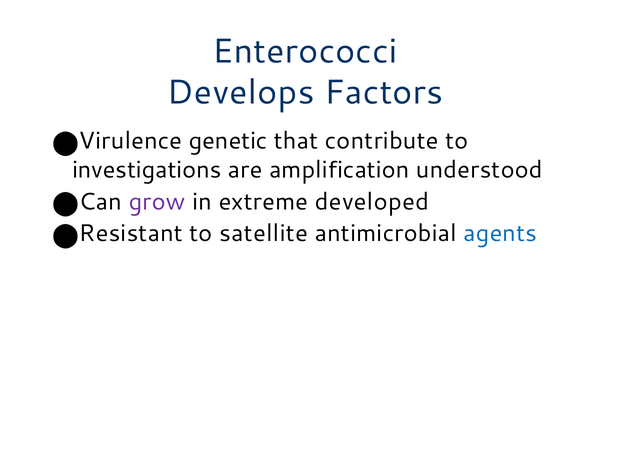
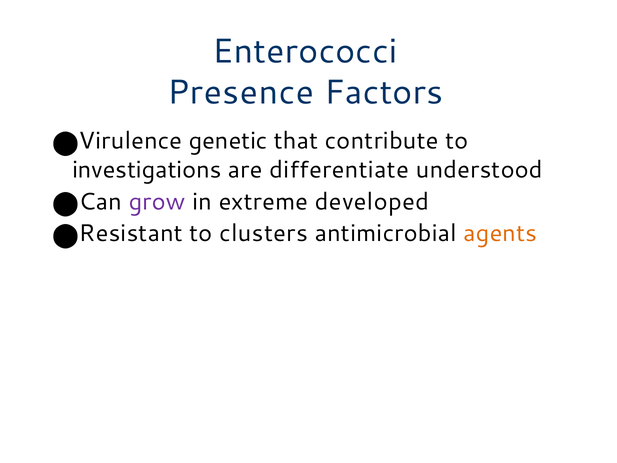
Develops: Develops -> Presence (241, 92)
amplification: amplification -> differentiate (339, 170)
satellite: satellite -> clusters (264, 233)
agents colour: blue -> orange (500, 233)
